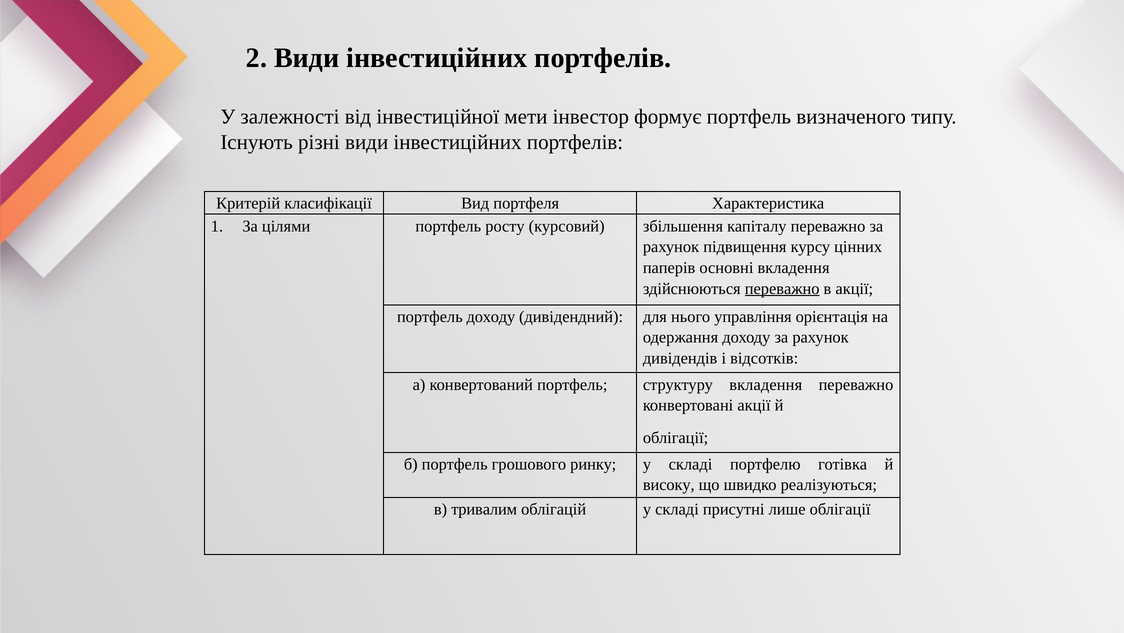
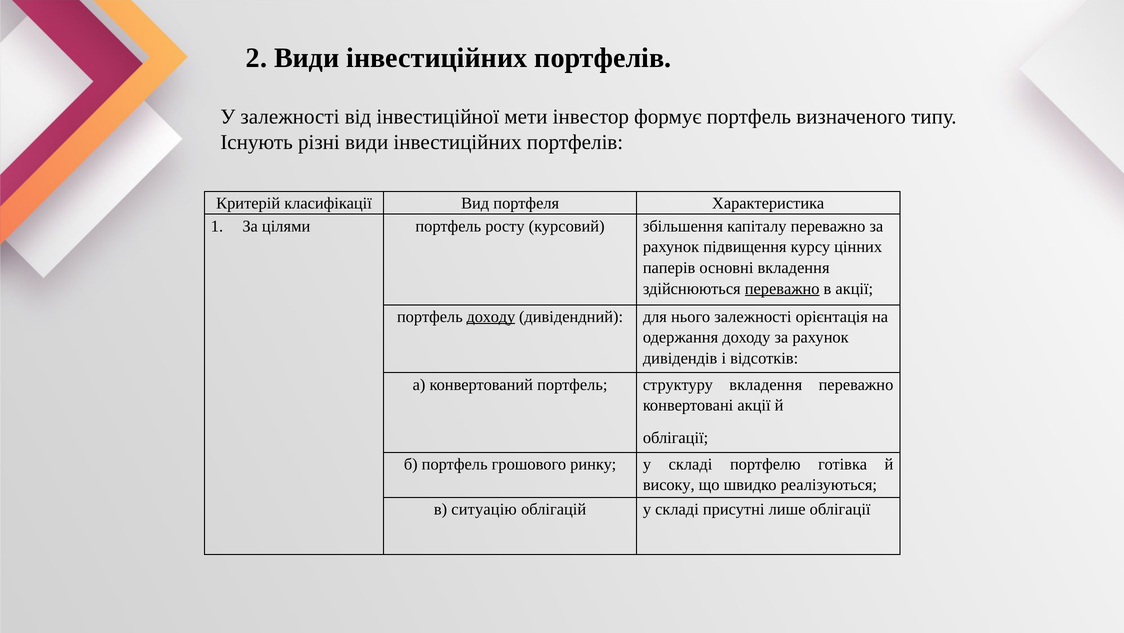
доходу underline: none -> present (491, 316)
нього управління: управління -> залежності (753, 316)
тривалим: тривалим -> ситуацію (484, 509)
